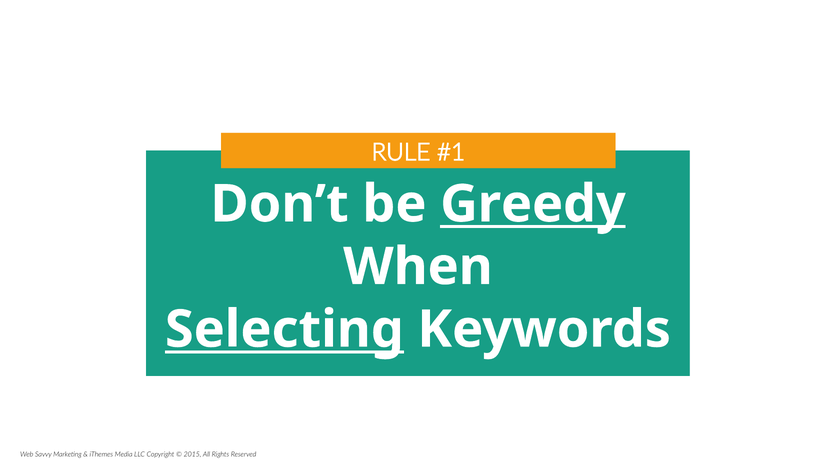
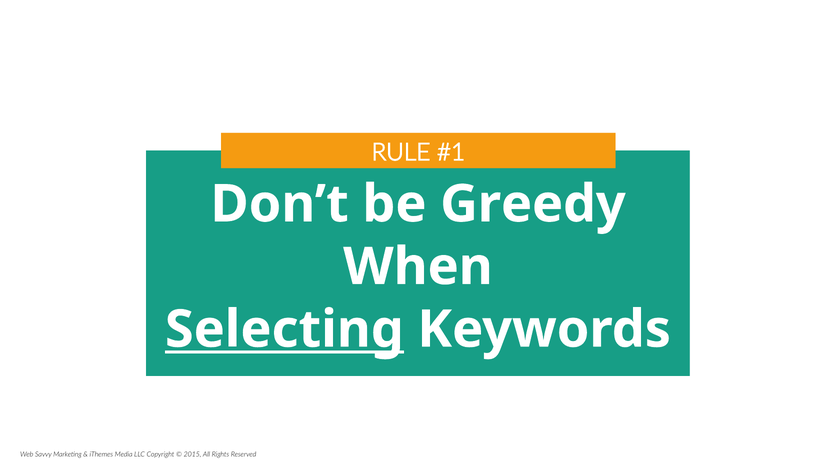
Greedy underline: present -> none (533, 204)
